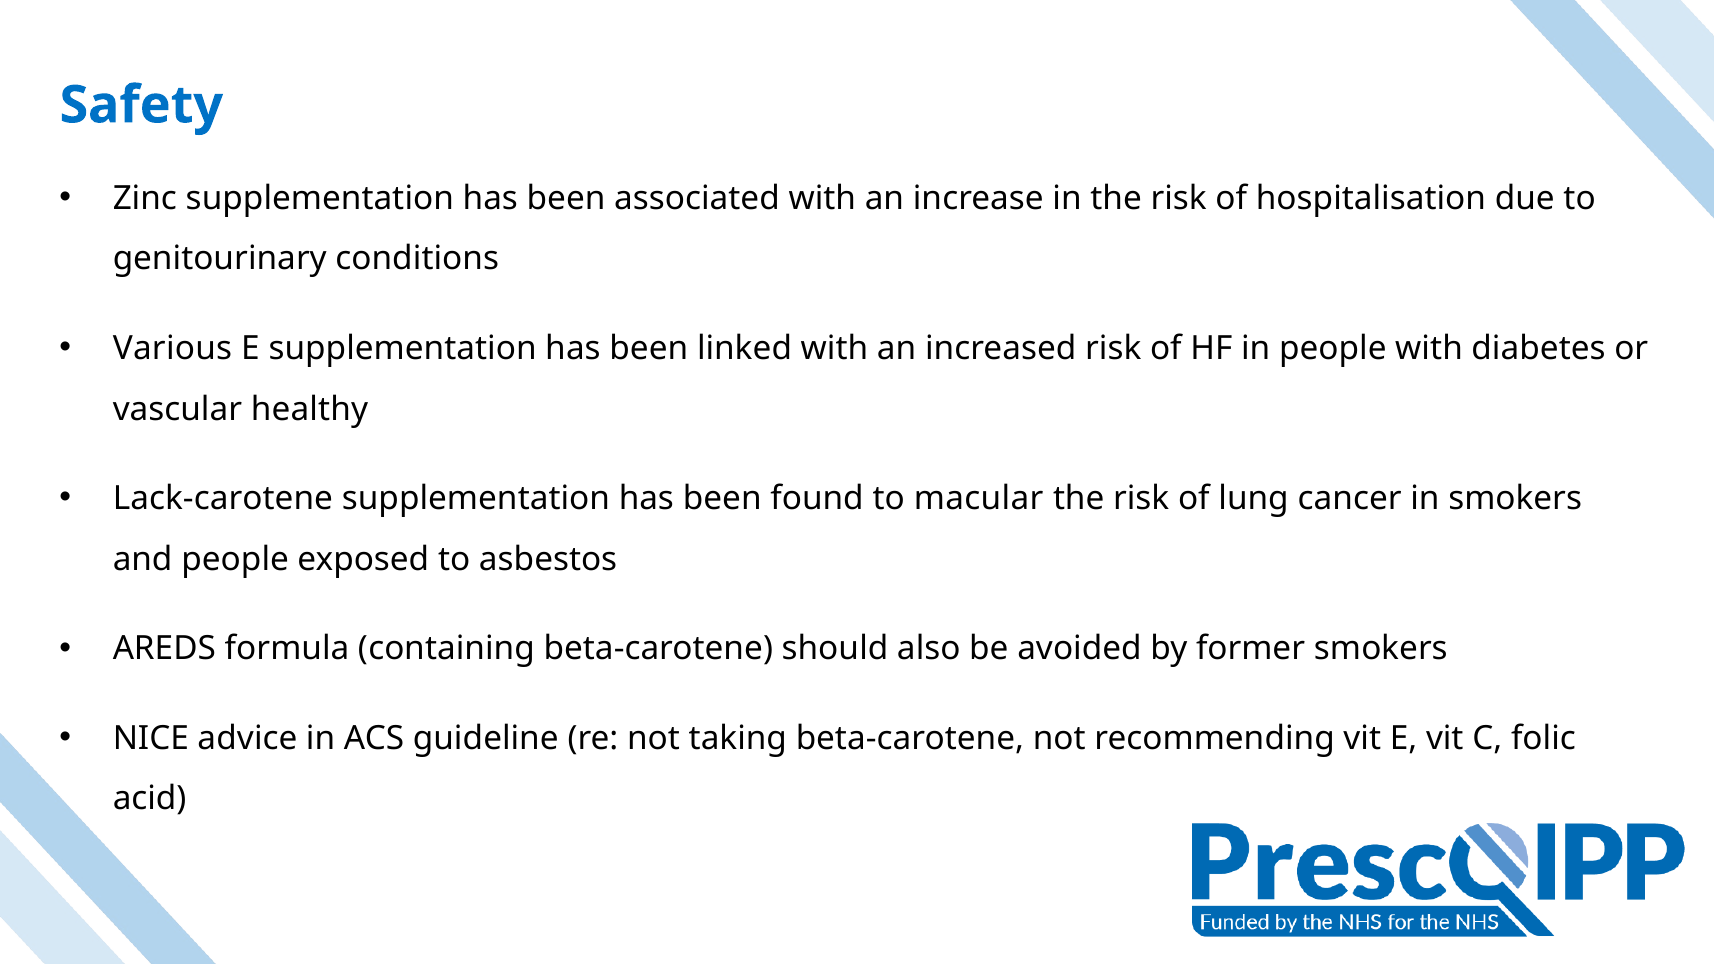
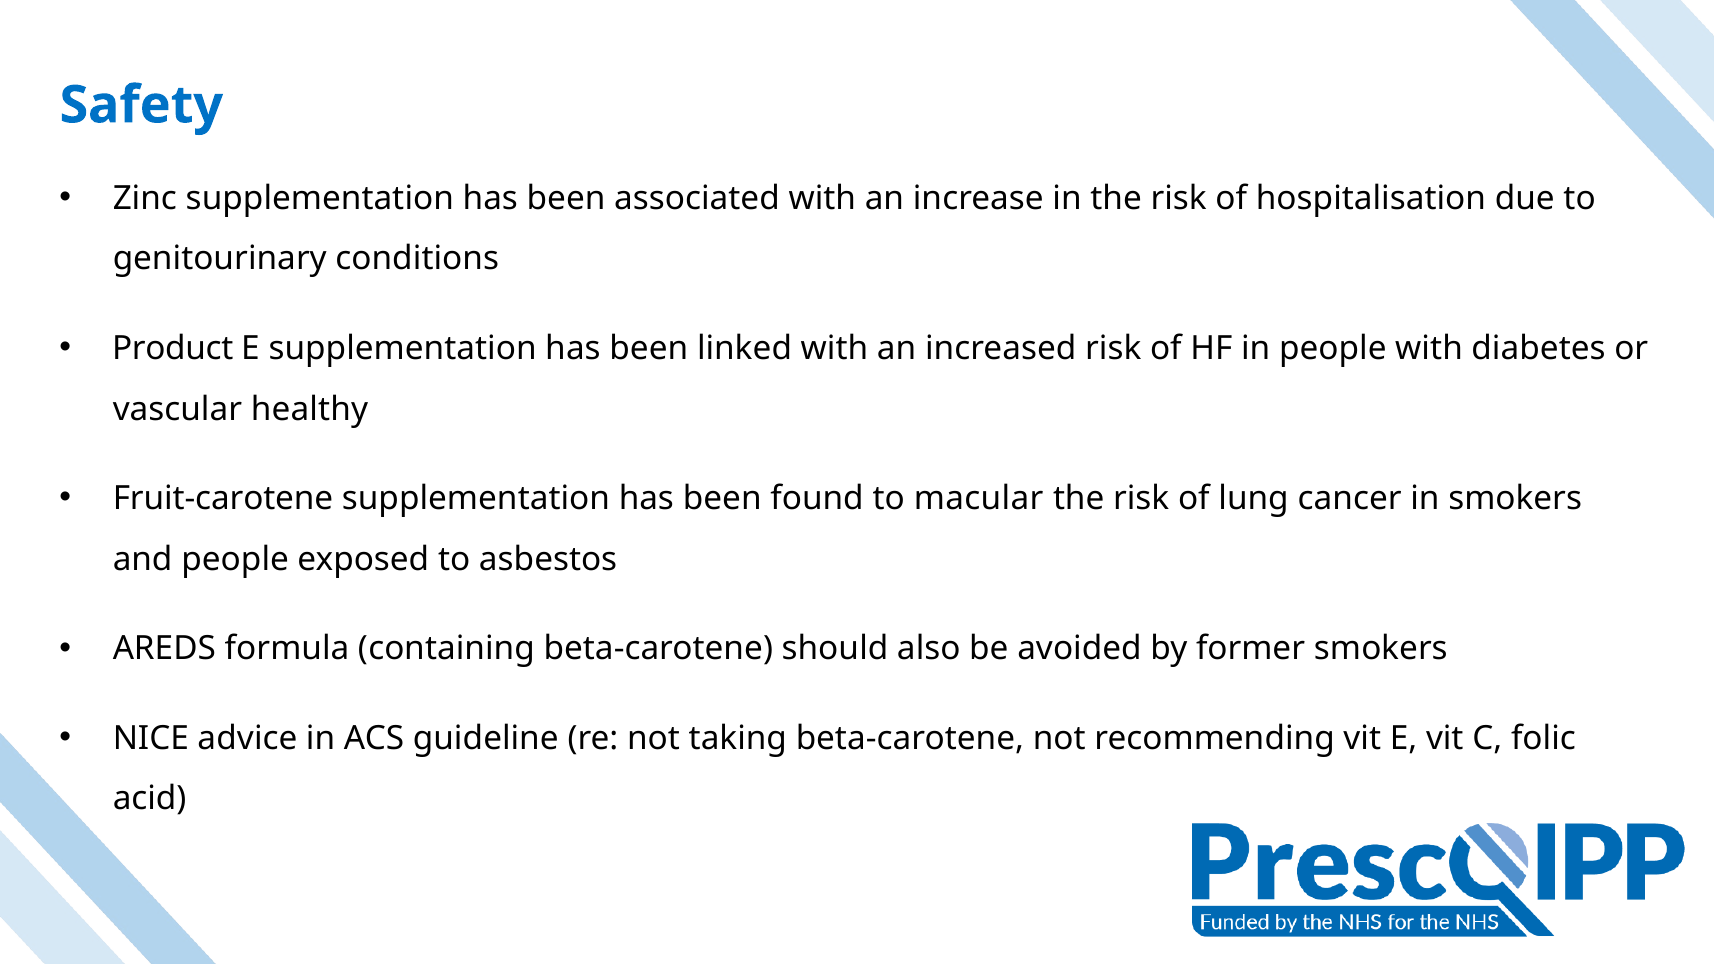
Various: Various -> Product (173, 348)
Lack-carotene: Lack-carotene -> Fruit-carotene (223, 499)
